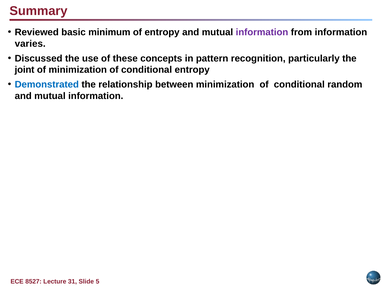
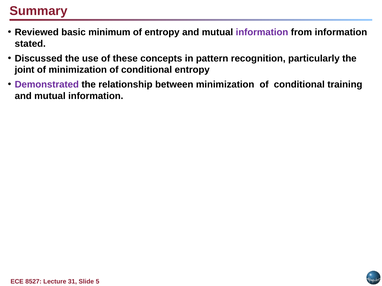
varies: varies -> stated (30, 44)
Demonstrated colour: blue -> purple (47, 85)
random: random -> training (345, 85)
